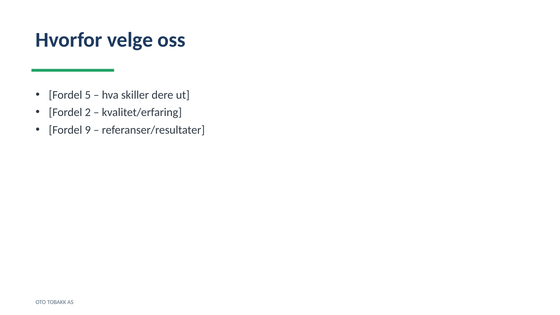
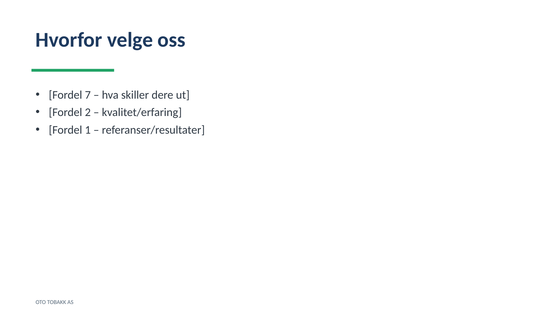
5: 5 -> 7 (88, 95)
9: 9 -> 1 (88, 130)
